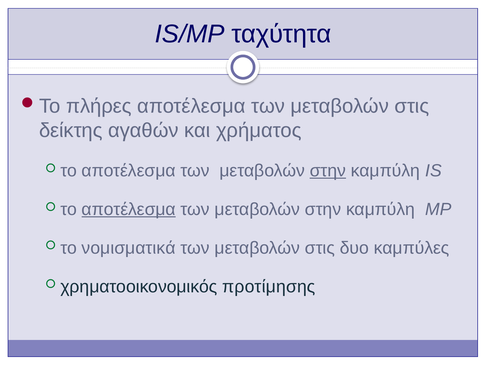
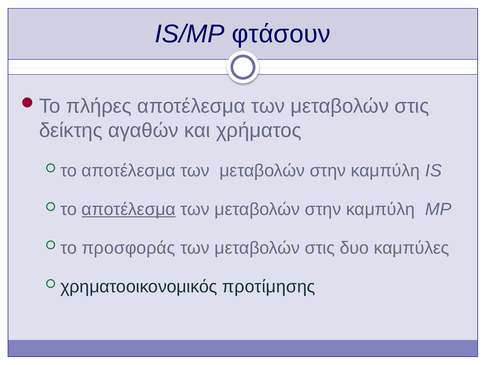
ταχύτητα: ταχύτητα -> φτάσουν (281, 34)
στην underline: present -> none (328, 170)
νομισματικά: νομισματικά -> προσφοράς (129, 248)
